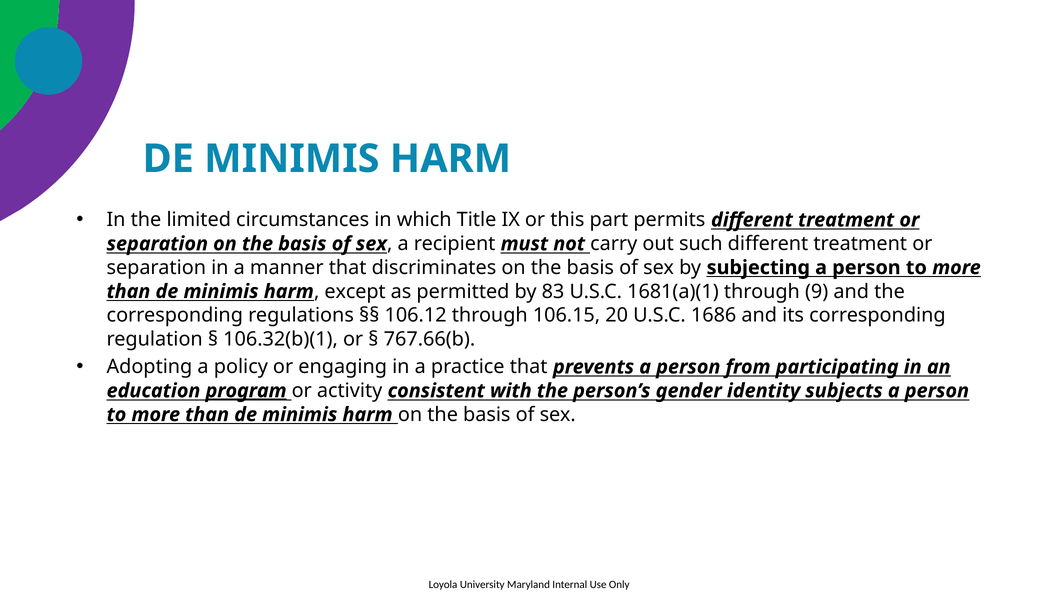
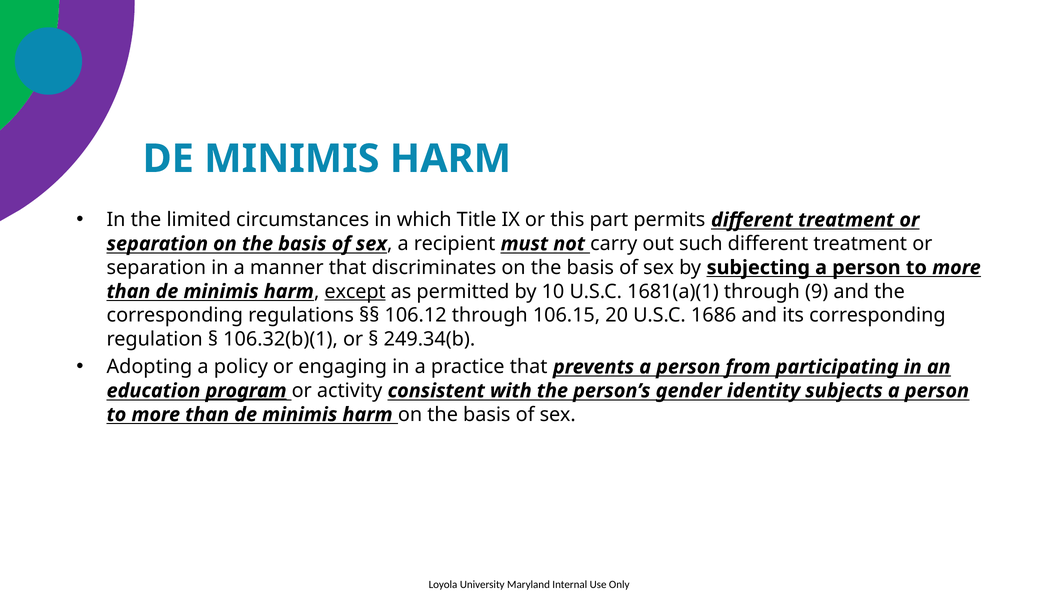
except underline: none -> present (355, 291)
83: 83 -> 10 (553, 291)
767.66(b: 767.66(b -> 249.34(b (429, 339)
